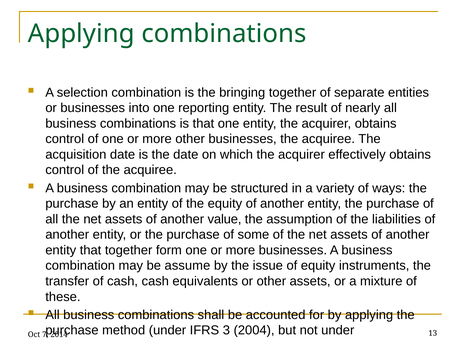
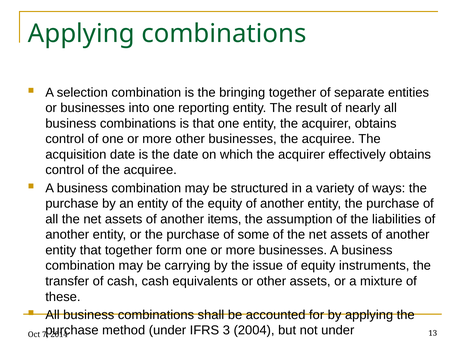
value: value -> items (225, 219)
assume: assume -> carrying (187, 266)
